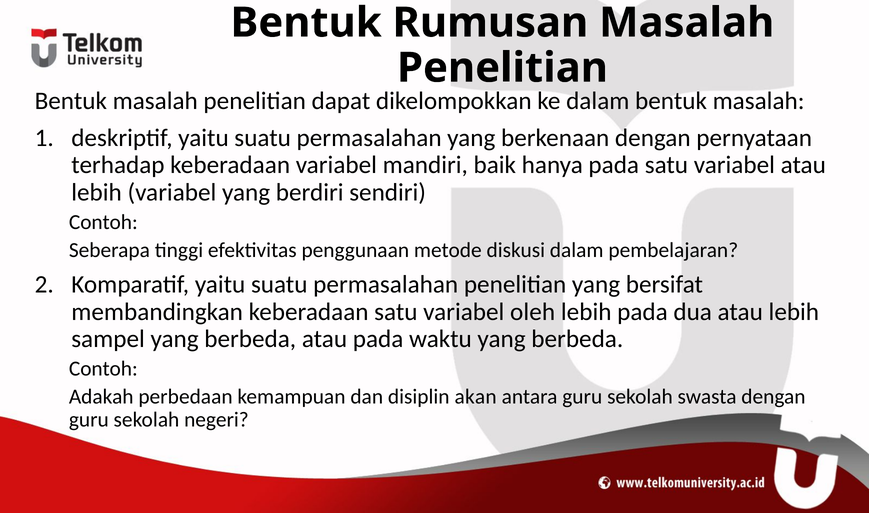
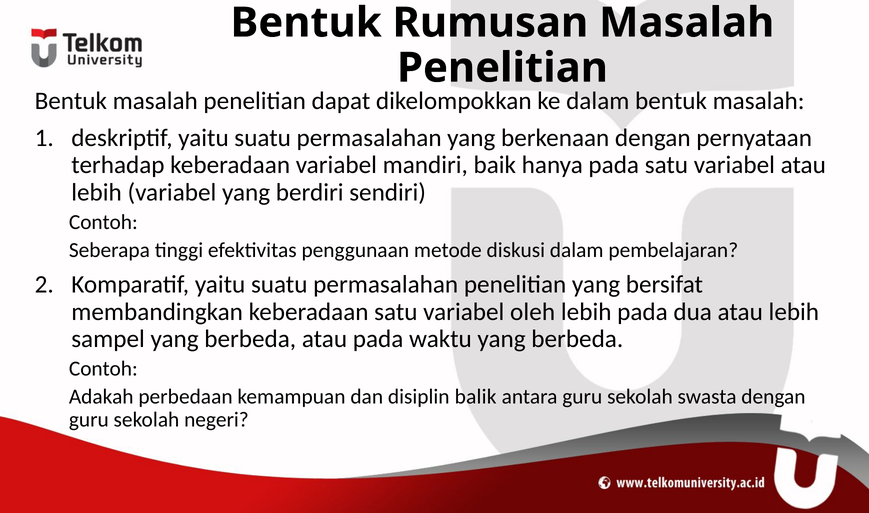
akan: akan -> balik (476, 397)
